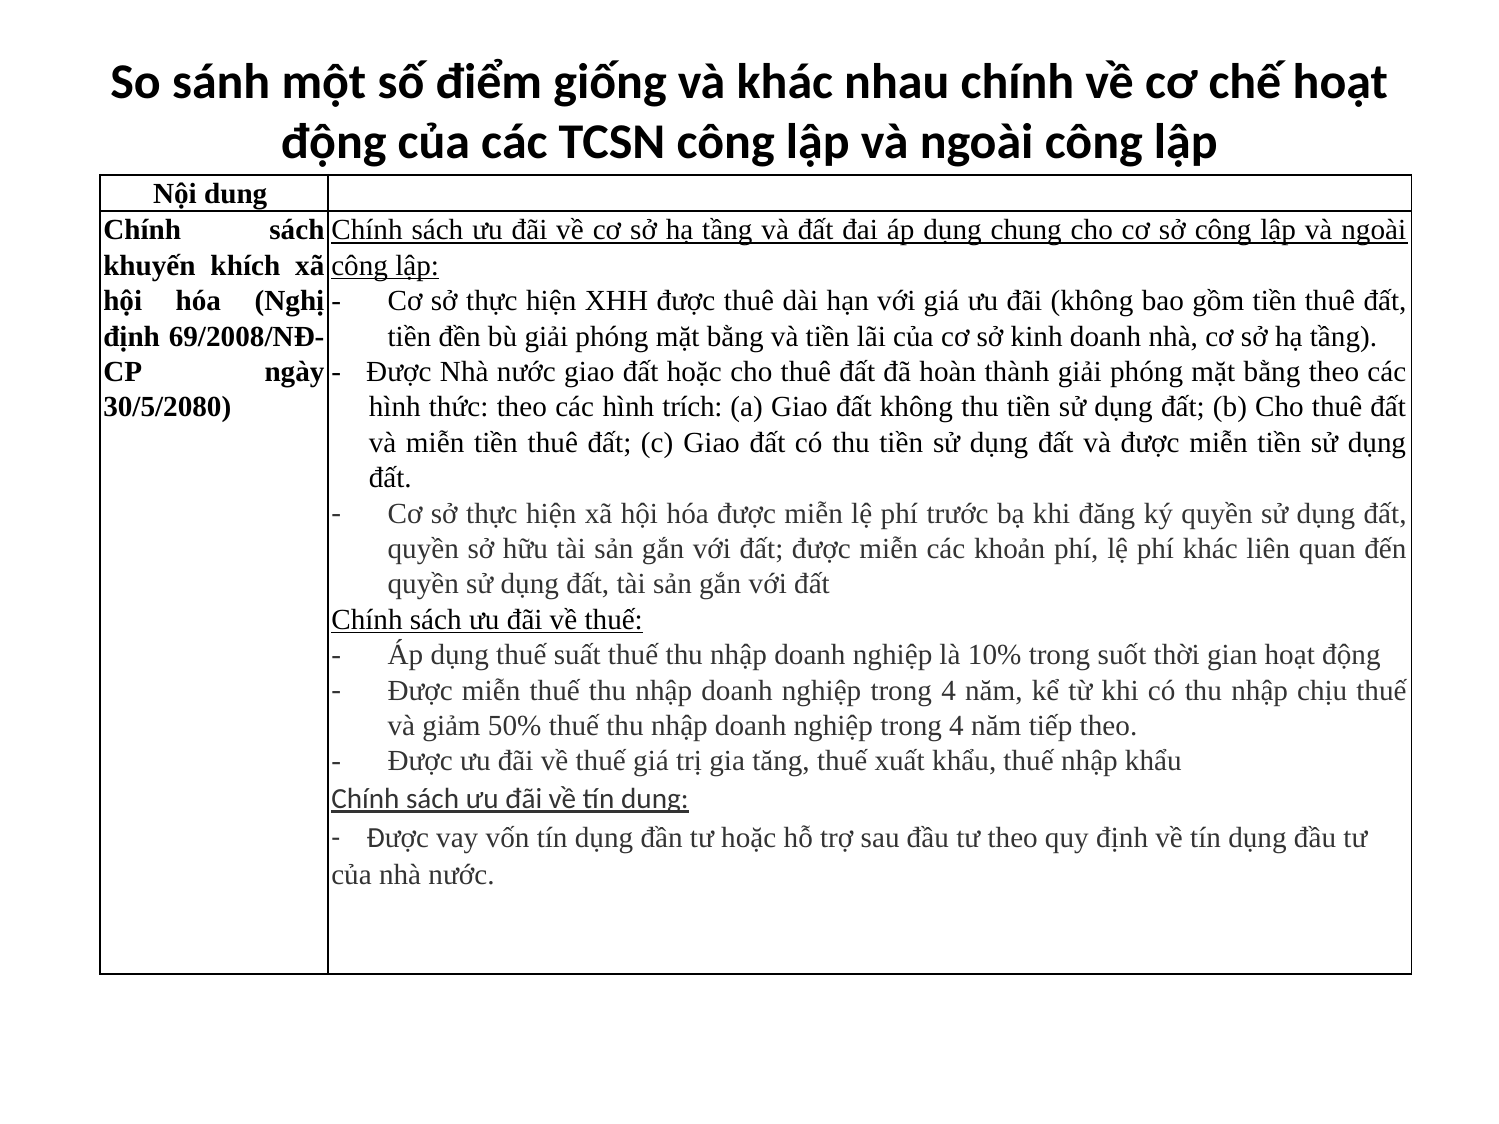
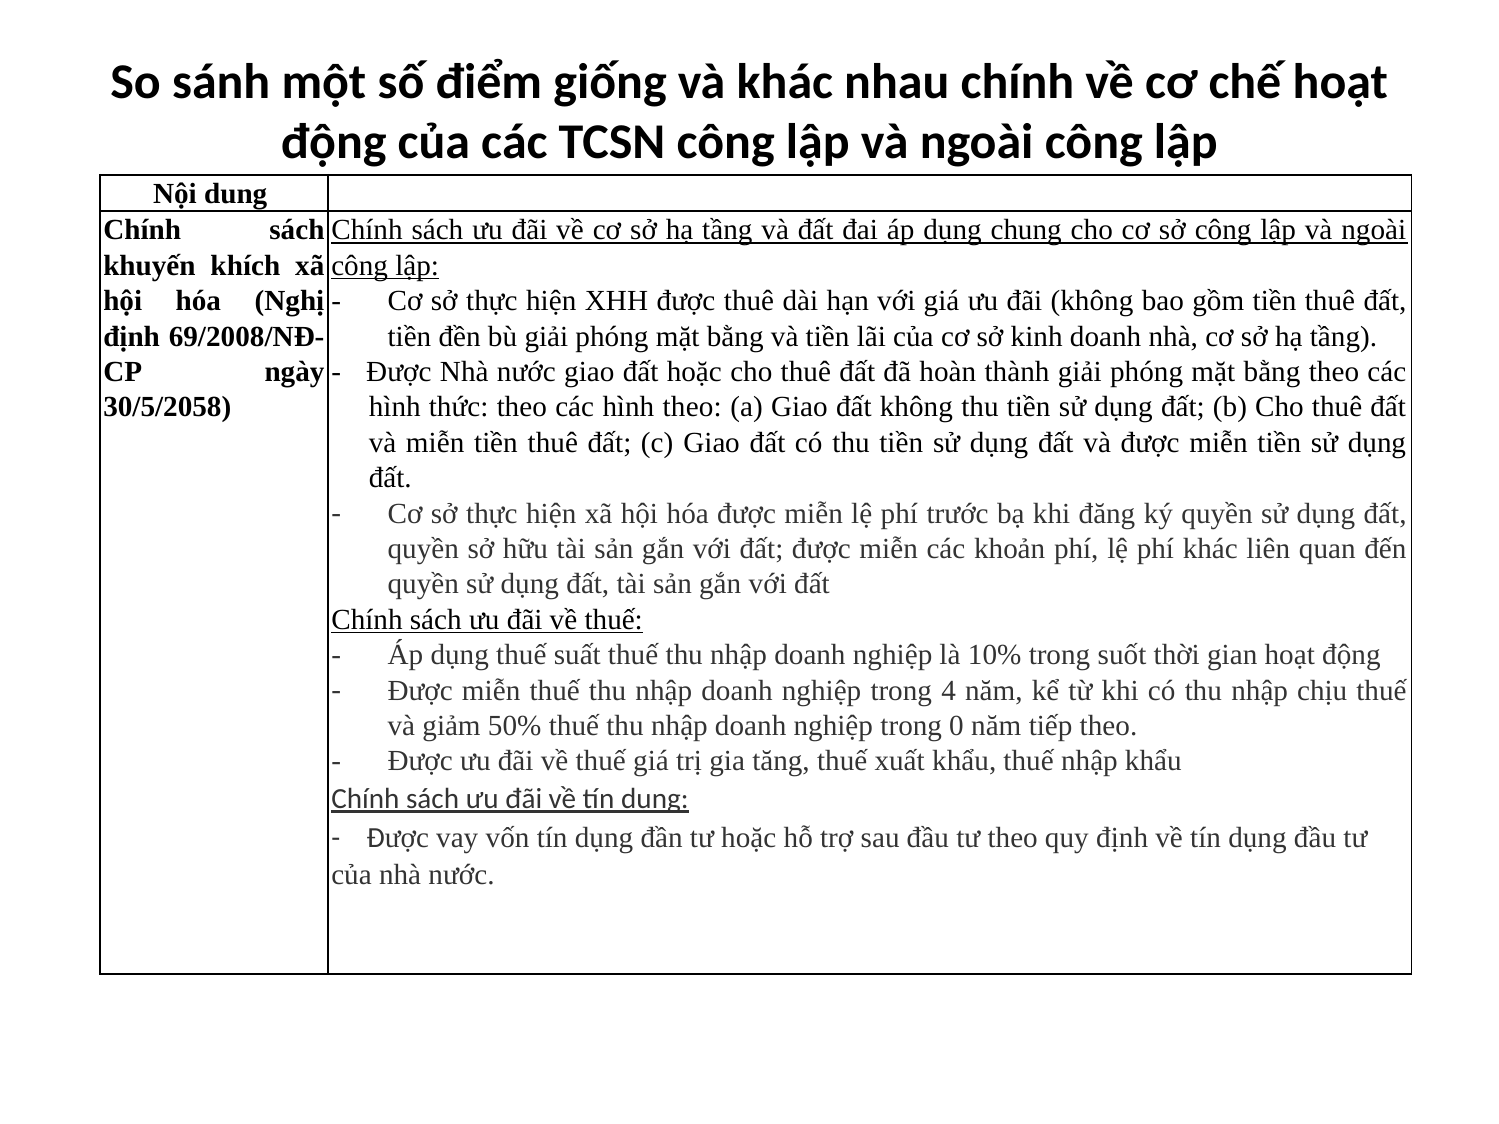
30/5/2080: 30/5/2080 -> 30/5/2058 (167, 407)
hình trích: trích -> theo (692, 407)
4: 4 -> 0 (956, 726)
